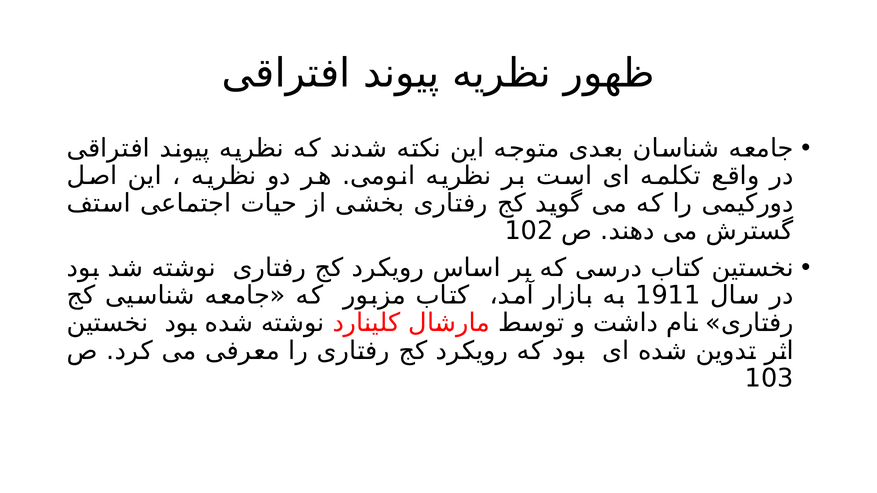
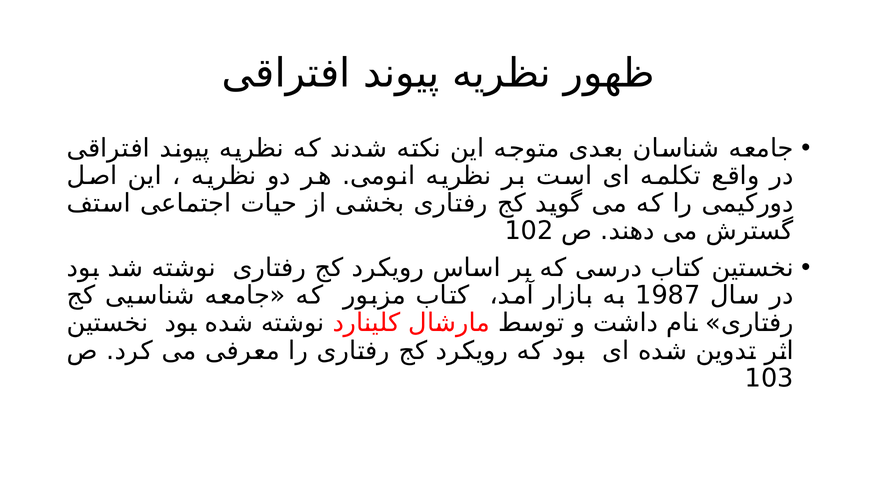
1911: 1911 -> 1987 (668, 296)
